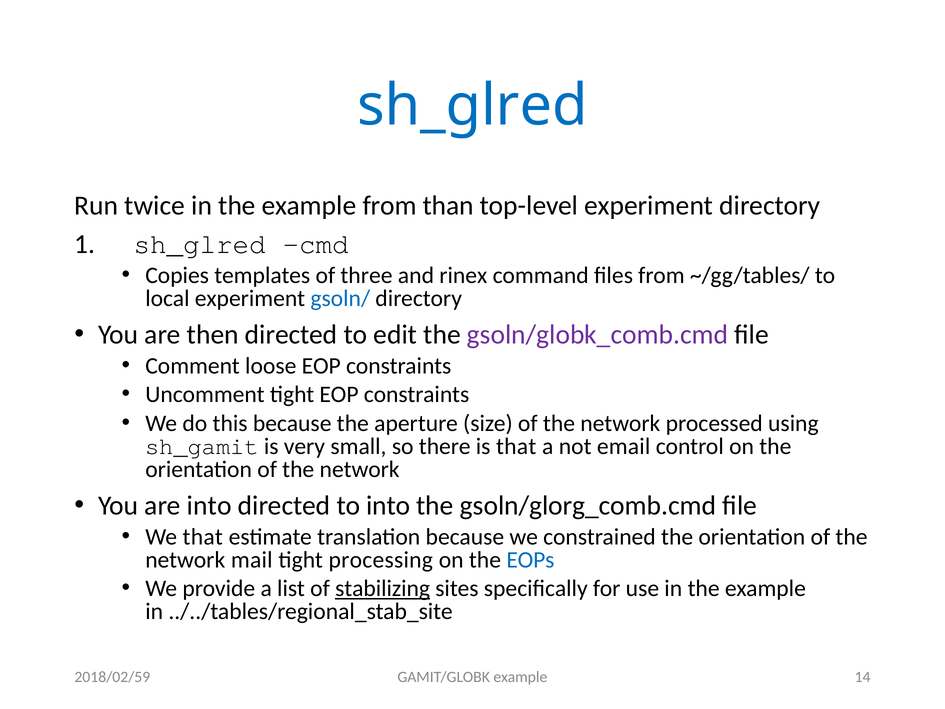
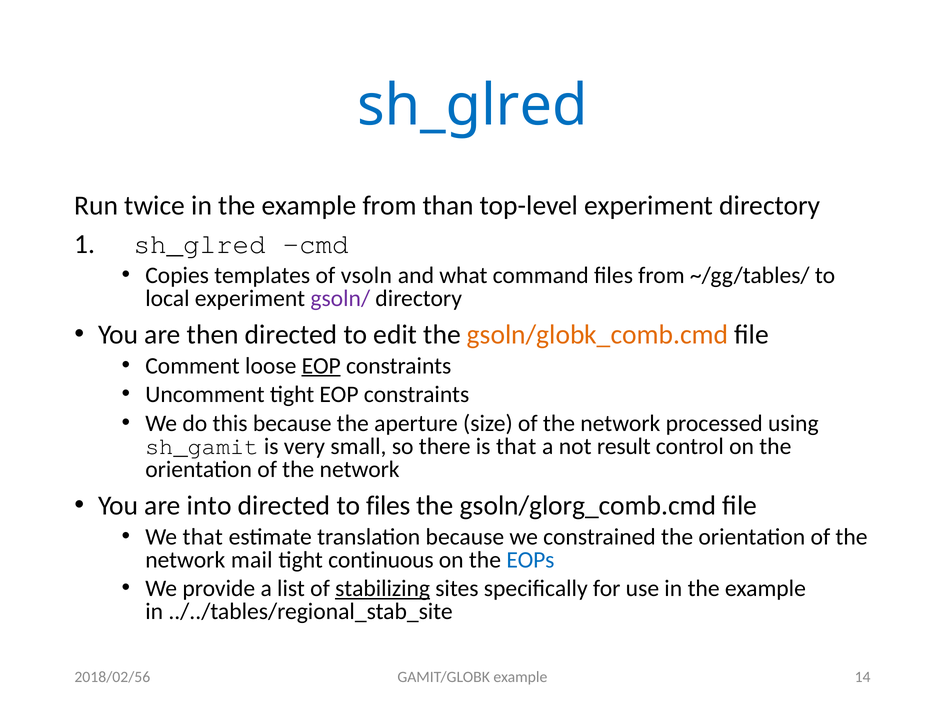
three: three -> vsoln (366, 275)
rinex: rinex -> what (463, 275)
gsoln/ colour: blue -> purple (340, 298)
gsoln/globk_comb.cmd colour: purple -> orange (597, 335)
EOP underline: none -> present (321, 366)
email: email -> result (624, 446)
to into: into -> files (388, 506)
processing: processing -> continuous (381, 560)
2018/02/59: 2018/02/59 -> 2018/02/56 (112, 677)
